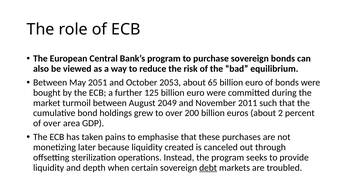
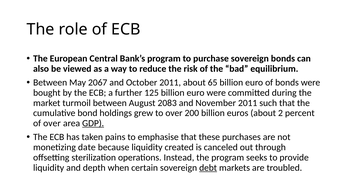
2051: 2051 -> 2067 (98, 83)
October 2053: 2053 -> 2011 (170, 83)
2049: 2049 -> 2083 (167, 103)
GDP underline: none -> present (93, 123)
later: later -> date (87, 147)
